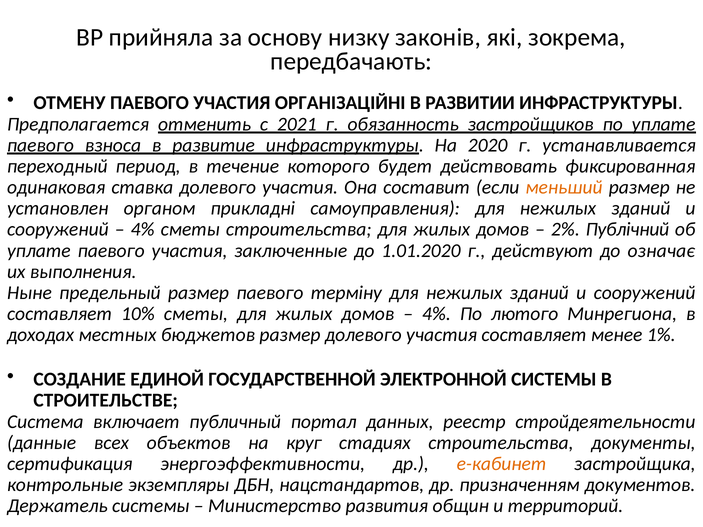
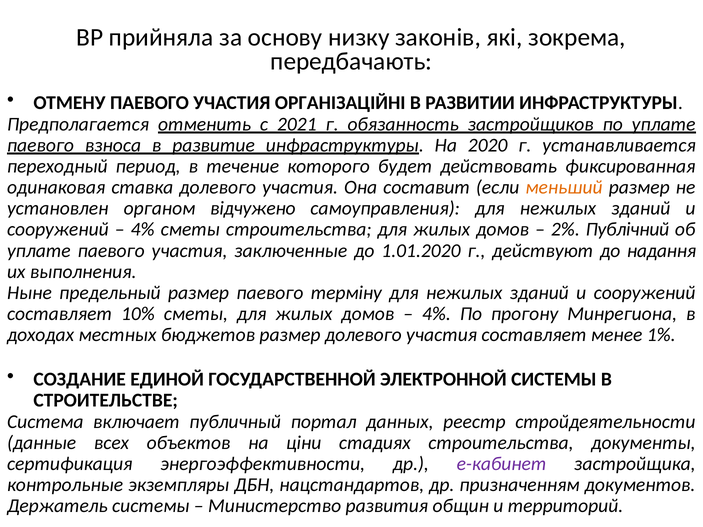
прикладні: прикладні -> відчужено (253, 209)
означає: означає -> надання (662, 251)
лютого: лютого -> прогону (525, 314)
круг: круг -> ціни (304, 443)
е-кабинет colour: orange -> purple (501, 464)
